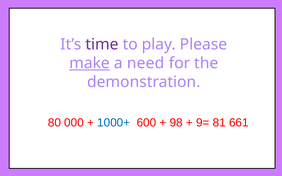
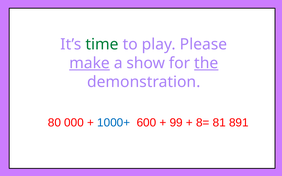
time colour: purple -> green (102, 44)
need: need -> show (146, 63)
the underline: none -> present (206, 63)
98: 98 -> 99 (176, 123)
9=: 9= -> 8= (203, 123)
661: 661 -> 891 (239, 123)
